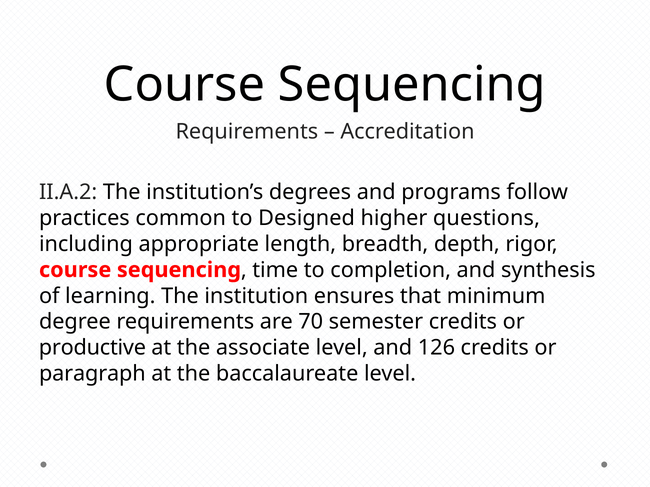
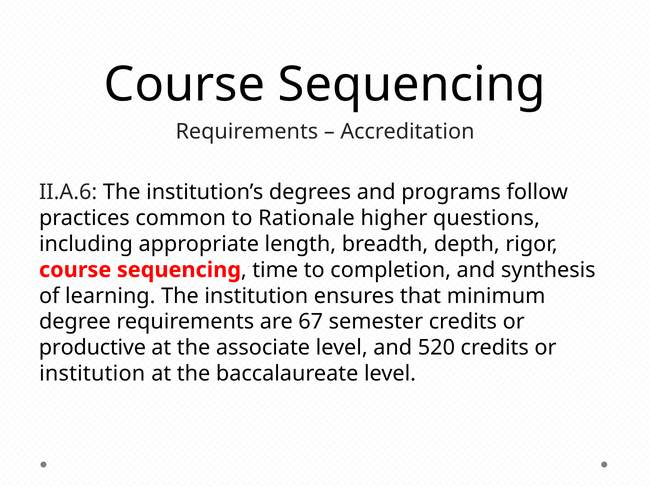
II.A.2: II.A.2 -> II.A.6 (68, 192)
Designed: Designed -> Rationale (307, 218)
70: 70 -> 67 (311, 322)
126: 126 -> 520 (436, 348)
paragraph: paragraph -> institution (92, 374)
